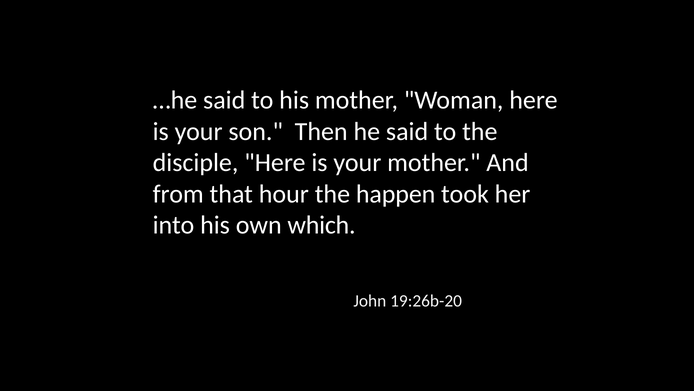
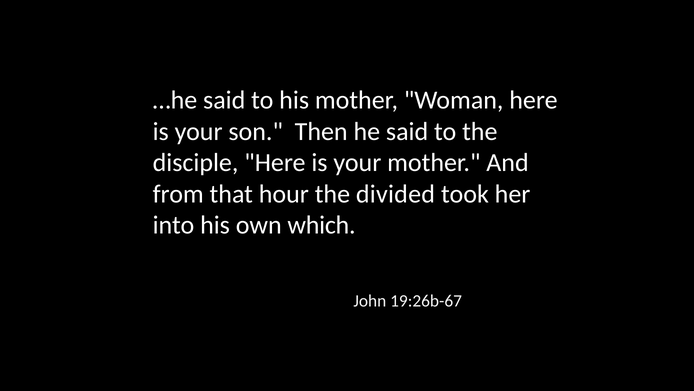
happen: happen -> divided (395, 194)
19:26b-20: 19:26b-20 -> 19:26b-67 (426, 300)
